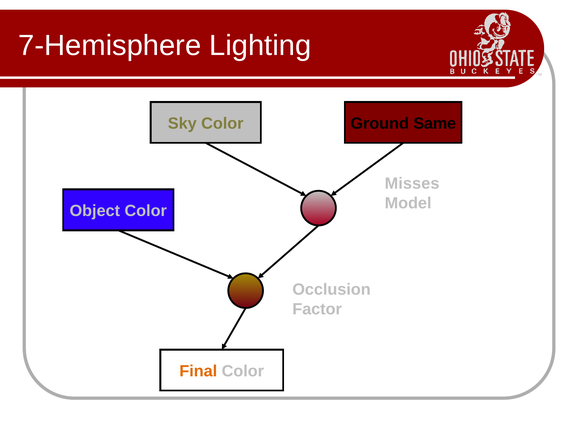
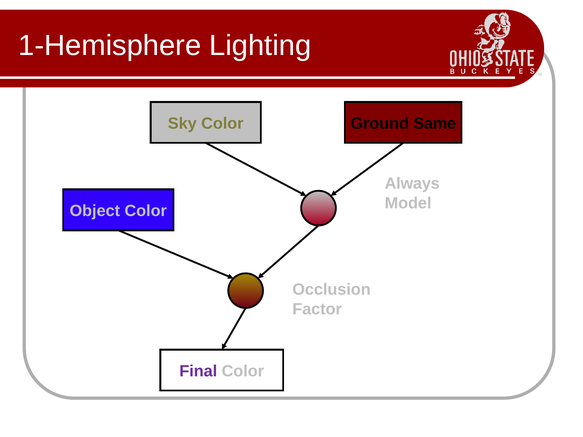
7-Hemisphere: 7-Hemisphere -> 1-Hemisphere (110, 46)
Misses: Misses -> Always (412, 184)
Final colour: orange -> purple (198, 371)
